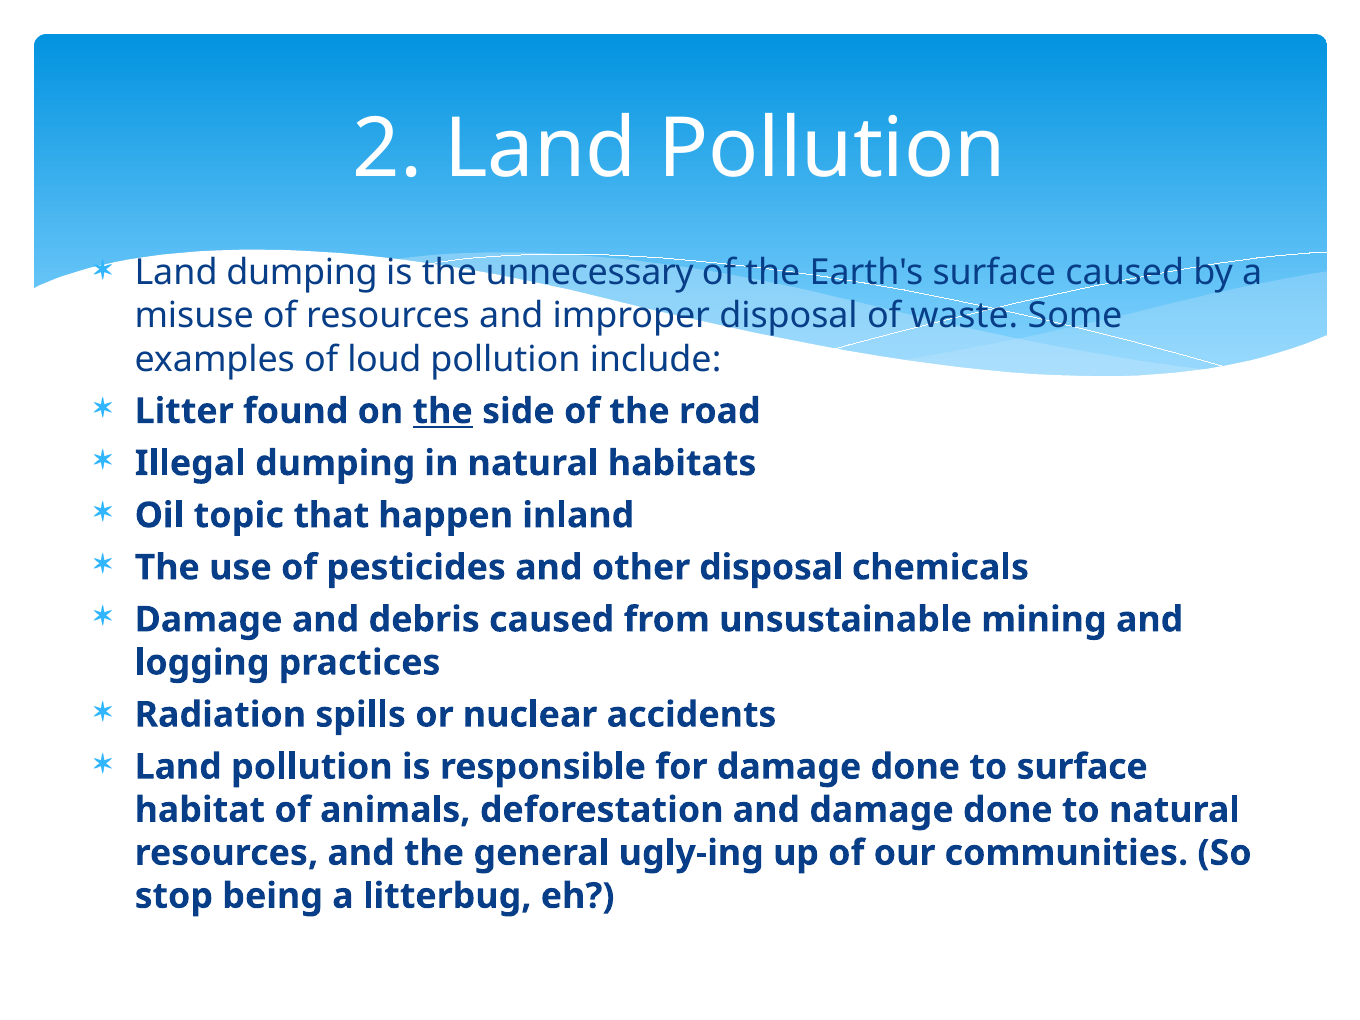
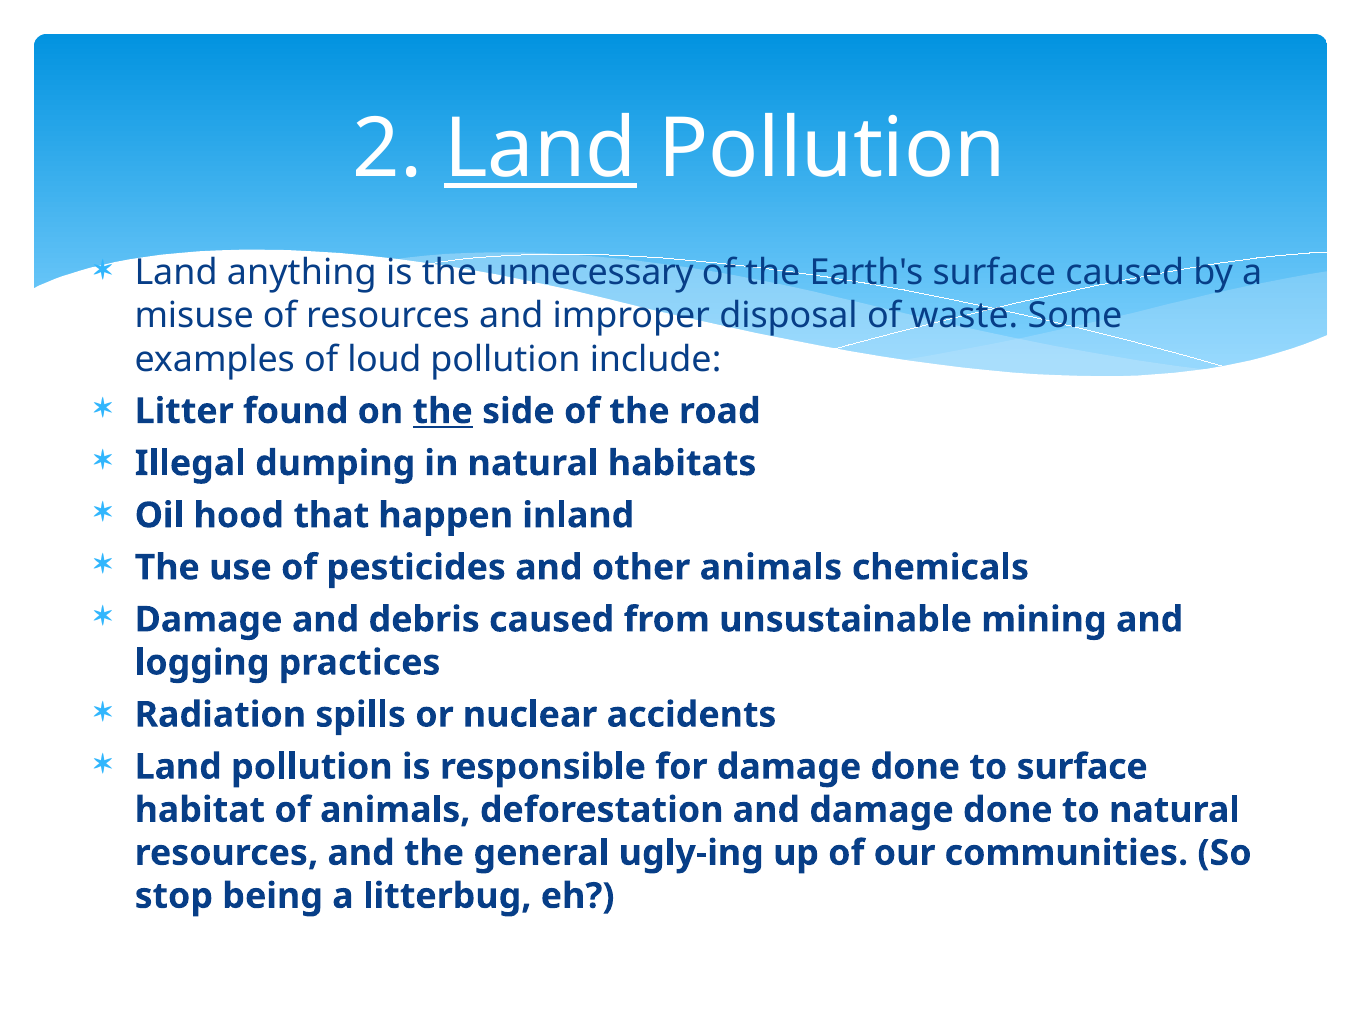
Land underline: none -> present (540, 149)
Land dumping: dumping -> anything (302, 273)
topic: topic -> hood (239, 515)
other disposal: disposal -> animals (771, 568)
